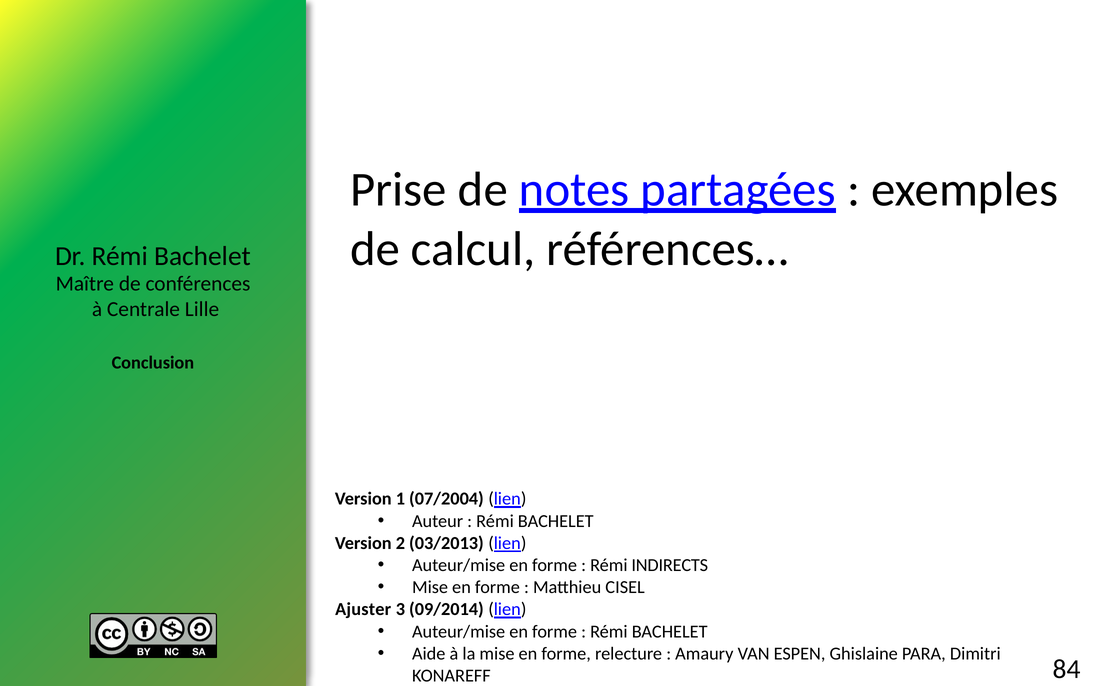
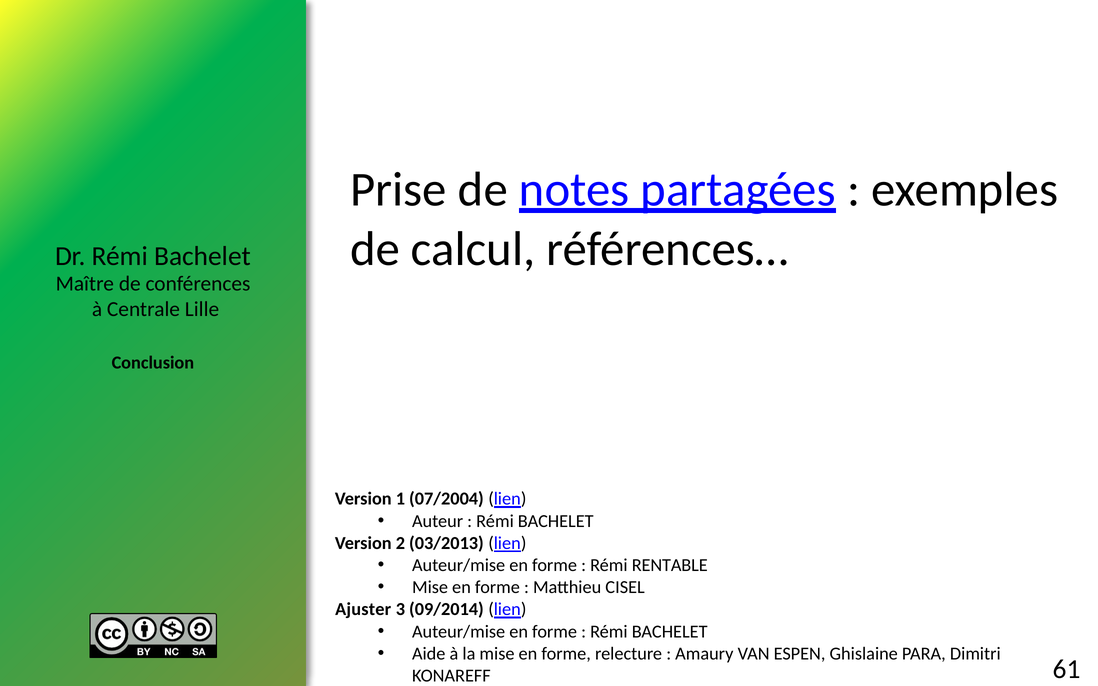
INDIRECTS: INDIRECTS -> RENTABLE (670, 566)
84: 84 -> 61 (1067, 670)
